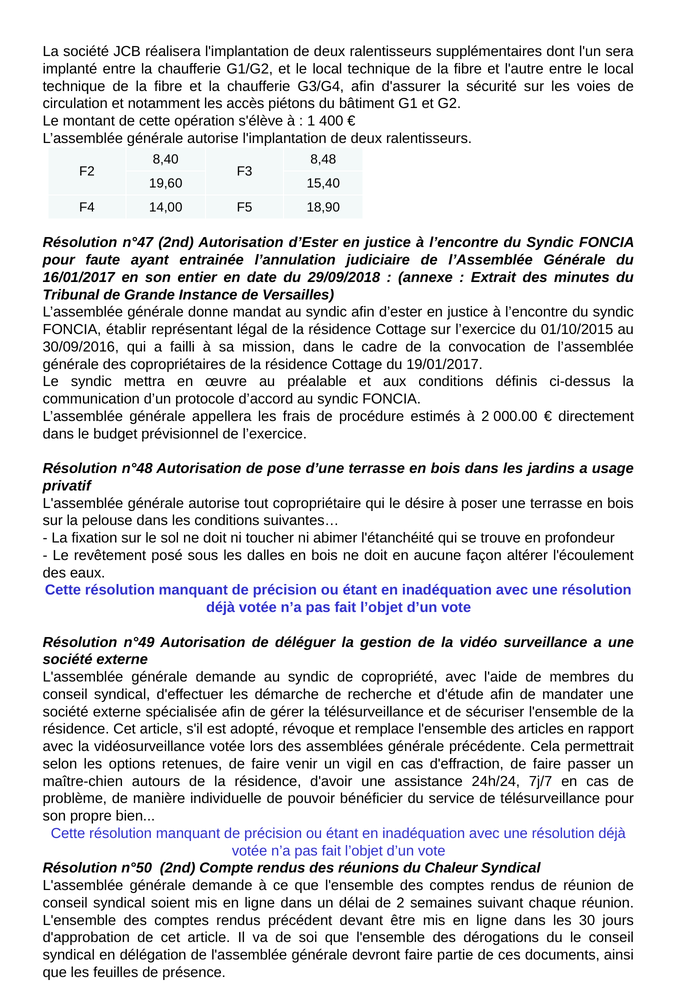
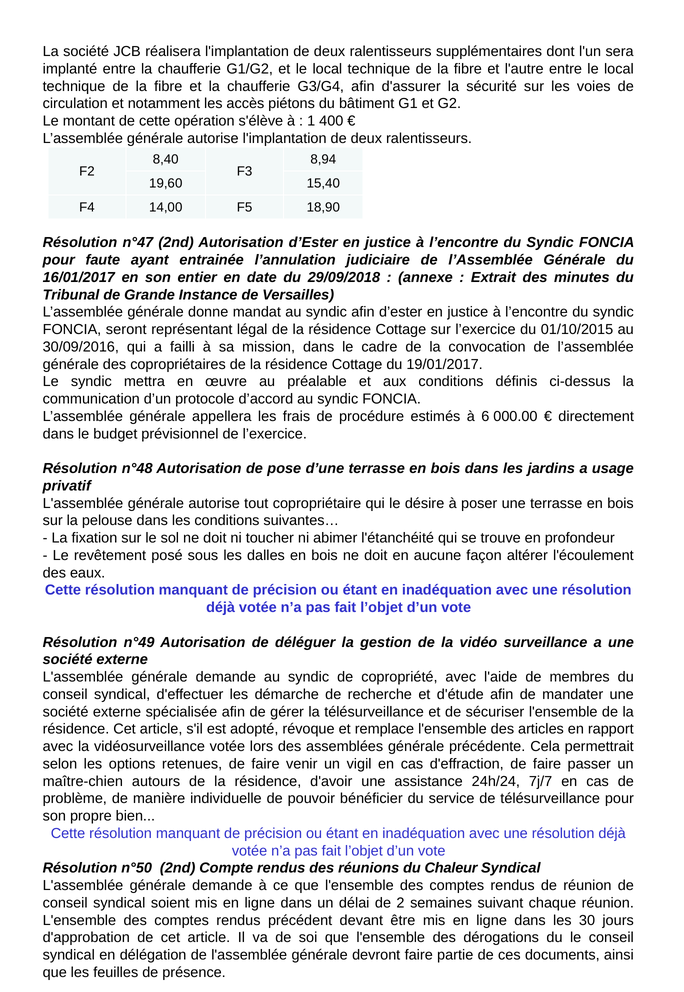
8,48: 8,48 -> 8,94 (323, 159)
établir: établir -> seront (126, 329)
à 2: 2 -> 6 (485, 416)
